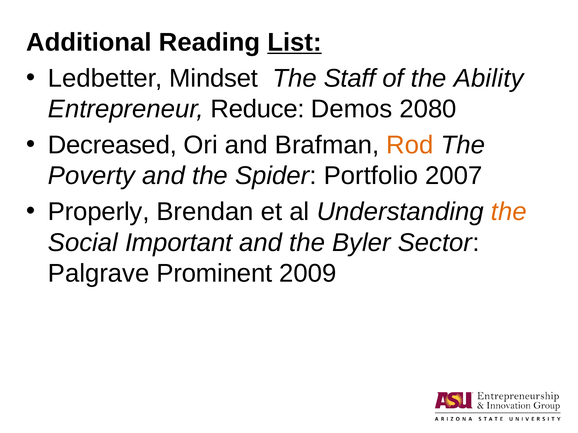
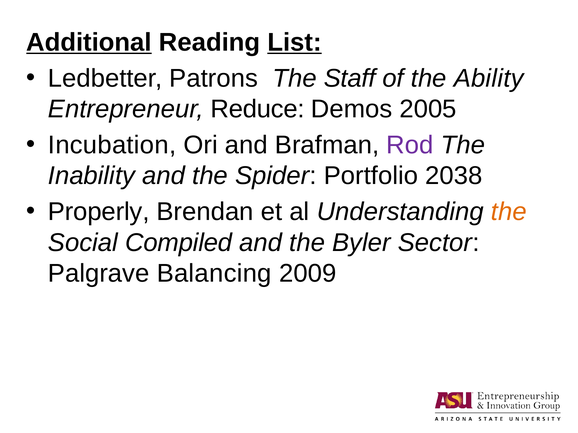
Additional underline: none -> present (89, 42)
Mindset: Mindset -> Patrons (214, 78)
2080: 2080 -> 2005 (428, 109)
Decreased: Decreased -> Incubation (112, 145)
Rod colour: orange -> purple (410, 145)
Poverty: Poverty -> Inability (91, 176)
2007: 2007 -> 2038 (454, 176)
Important: Important -> Compiled (179, 243)
Prominent: Prominent -> Balancing (214, 274)
